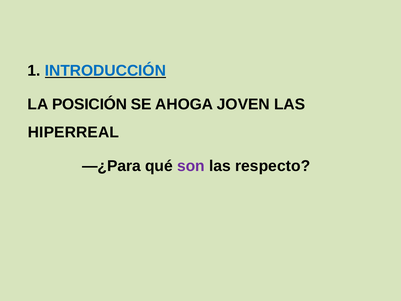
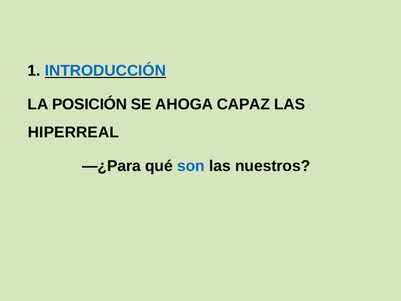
JOVEN: JOVEN -> CAPAZ (243, 104)
son colour: purple -> blue (191, 166)
respecto: respecto -> nuestros (273, 166)
